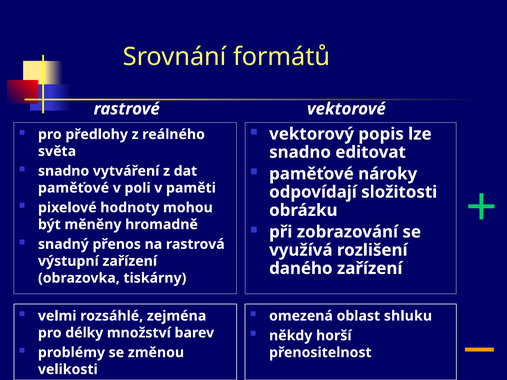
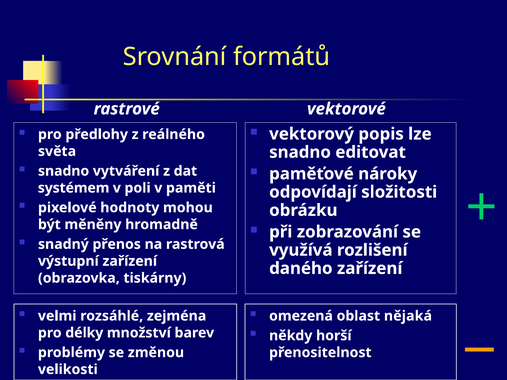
paměťové: paměťové -> systémem (74, 188)
shluku: shluku -> nějaká (408, 316)
